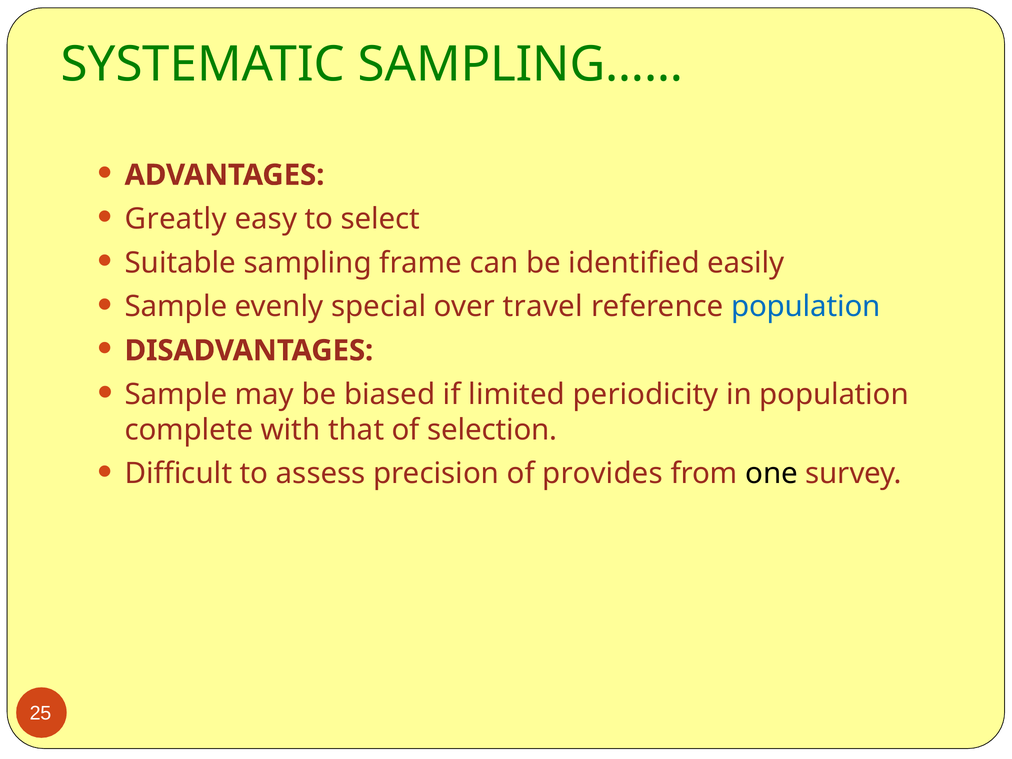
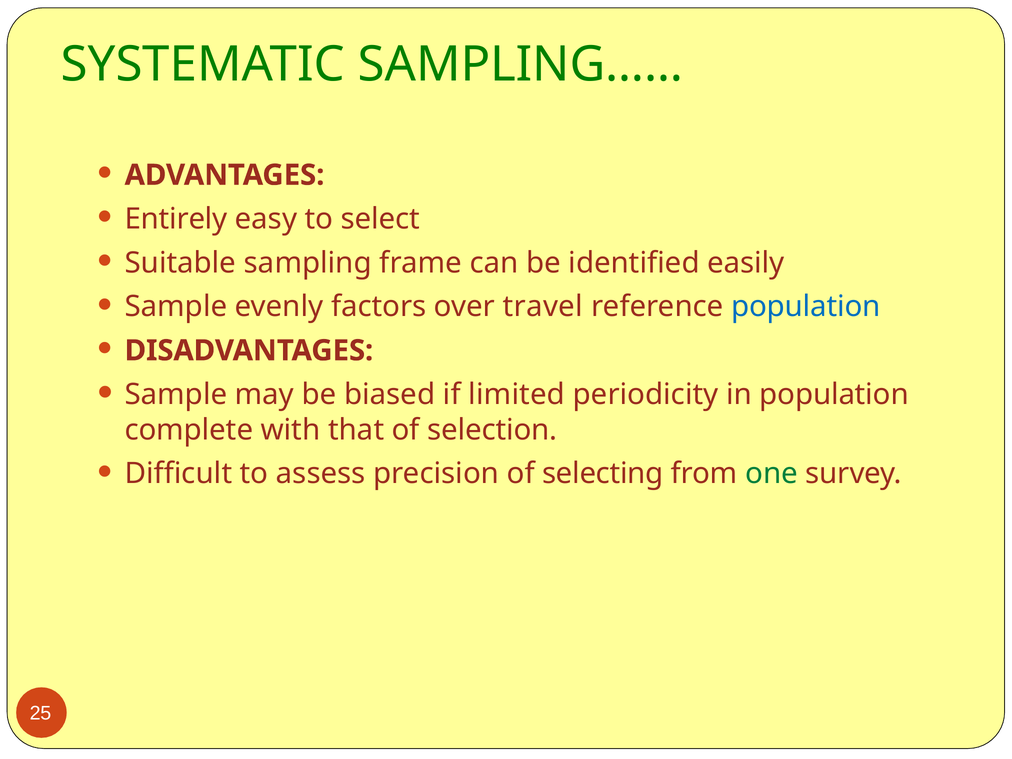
Greatly: Greatly -> Entirely (176, 219)
special: special -> factors (379, 307)
provides: provides -> selecting (603, 474)
one colour: black -> green (772, 474)
